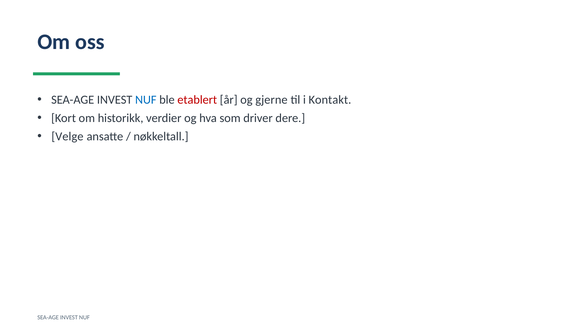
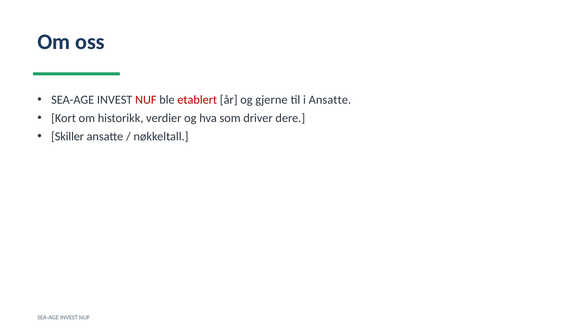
NUF colour: blue -> red (146, 100)
i Kontakt: Kontakt -> Ansatte (330, 100)
Velge: Velge -> Skiller (68, 136)
